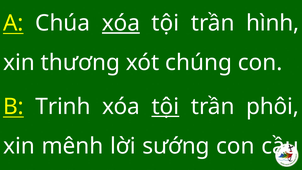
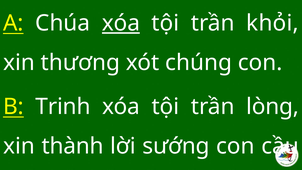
hình: hình -> khỏi (272, 23)
tội underline: present -> none (165, 107)
phôi: phôi -> lòng (273, 107)
mênh: mênh -> thành (73, 146)
